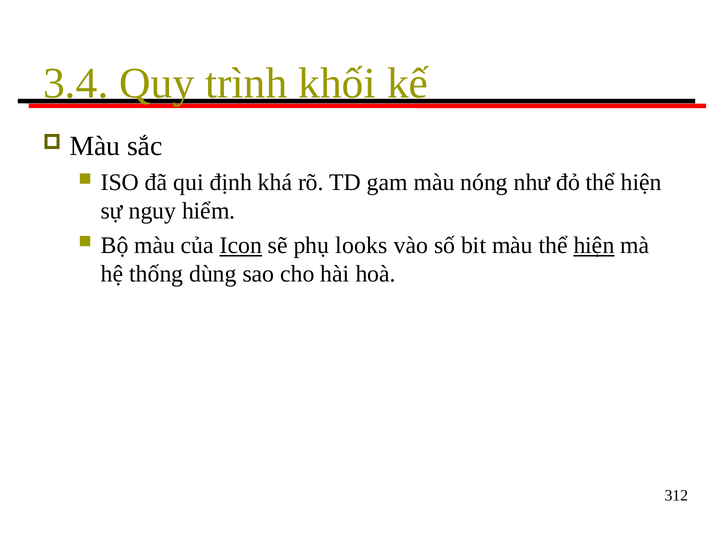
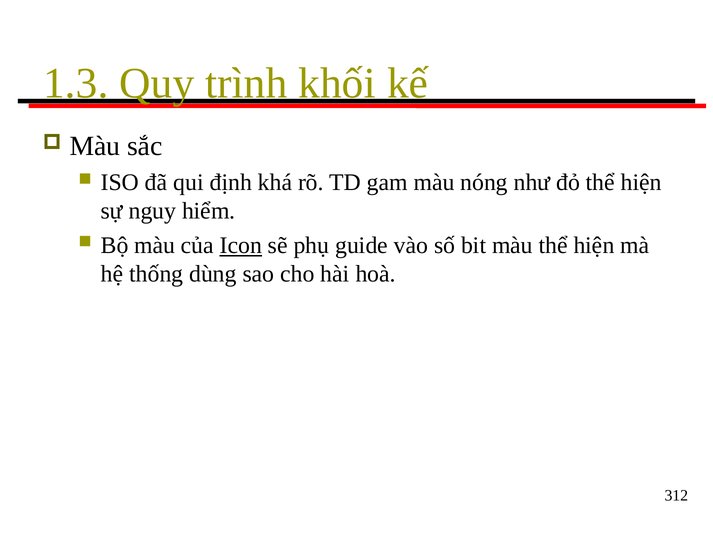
3.4: 3.4 -> 1.3 (76, 83)
looks: looks -> guide (362, 245)
hiện underline: present -> none (594, 245)
